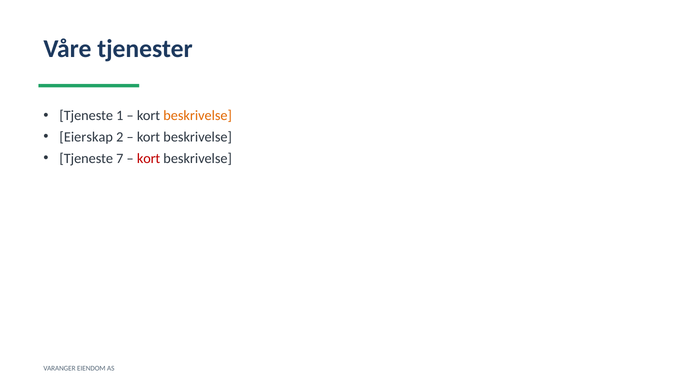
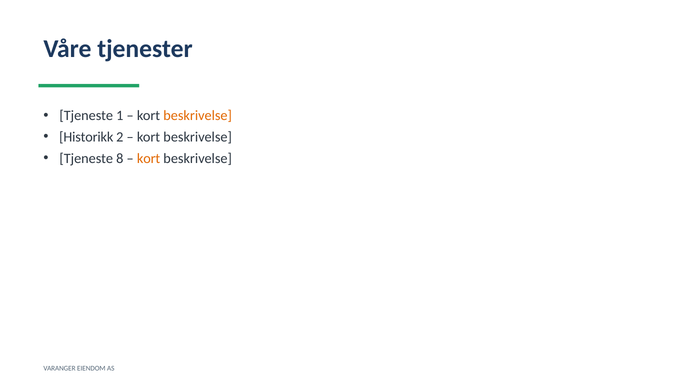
Eierskap: Eierskap -> Historikk (86, 137)
7: 7 -> 8 (120, 158)
kort colour: red -> orange (149, 158)
